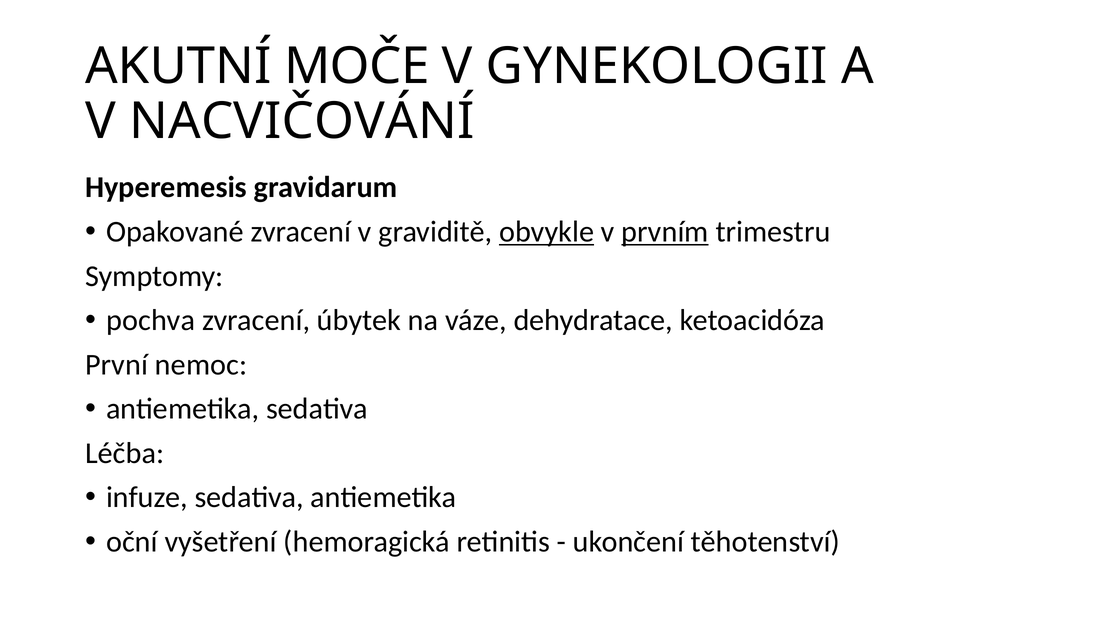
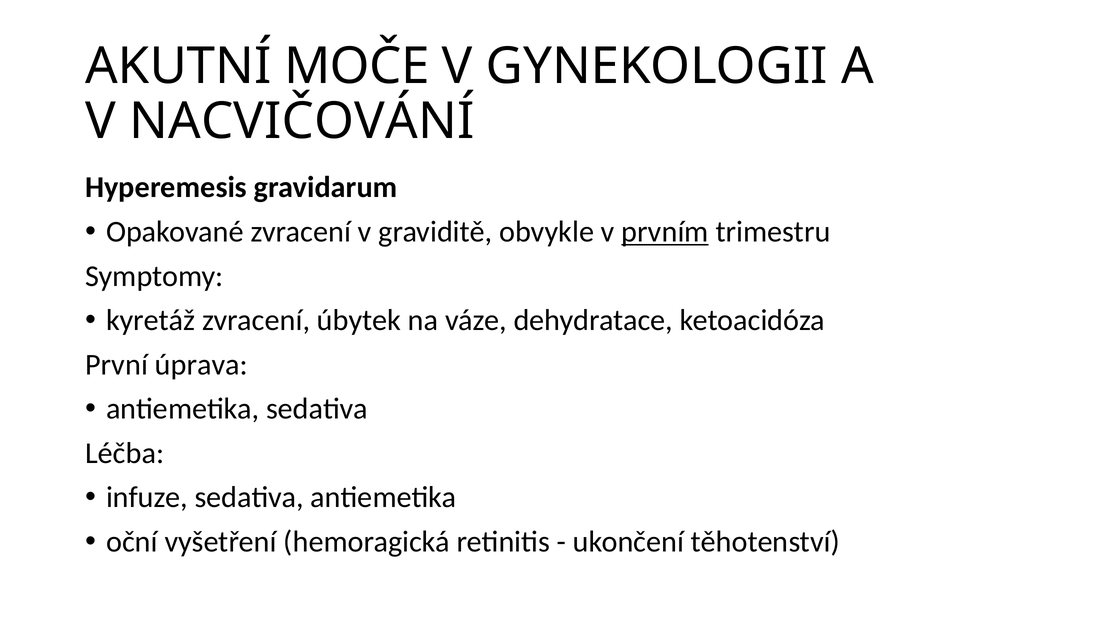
obvykle underline: present -> none (547, 232)
pochva: pochva -> kyretáž (151, 320)
nemoc: nemoc -> úprava (201, 365)
